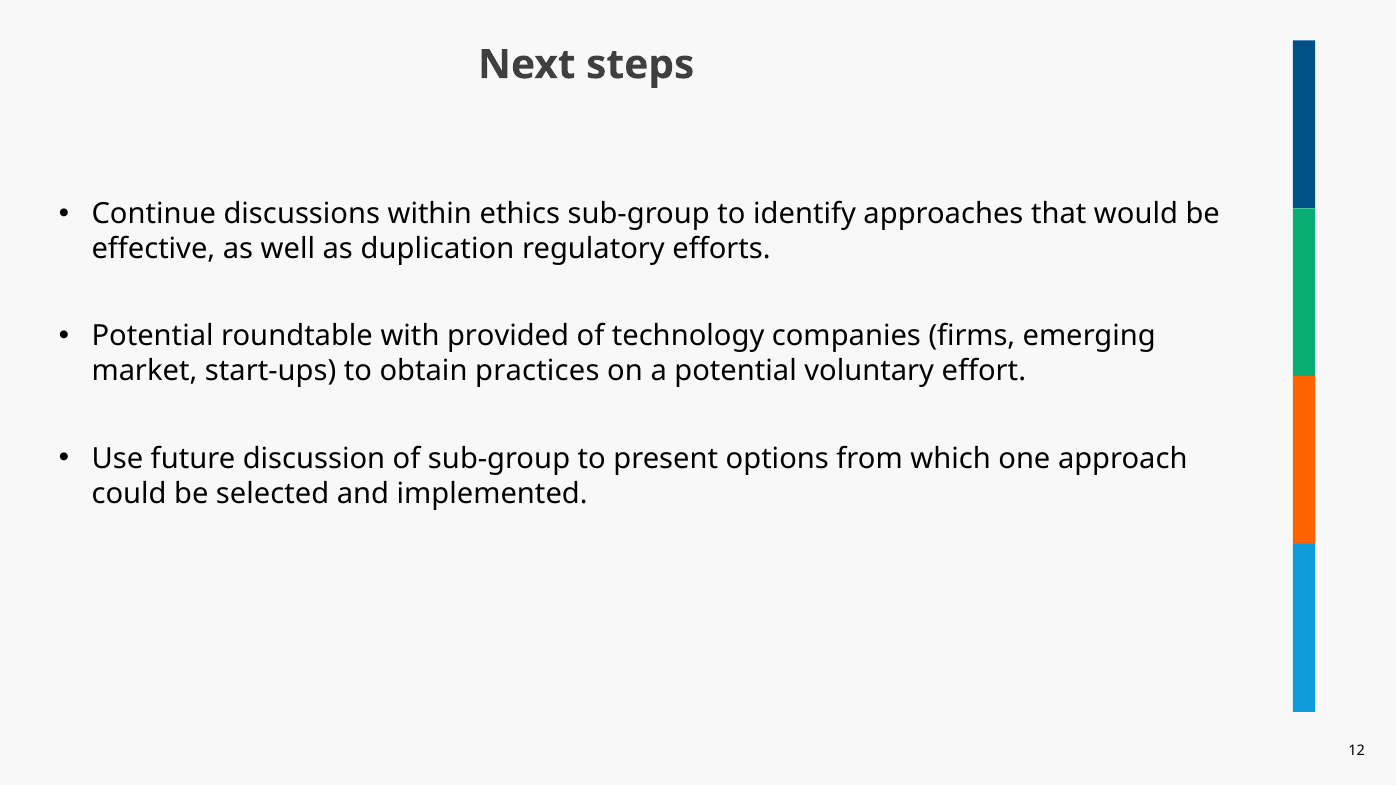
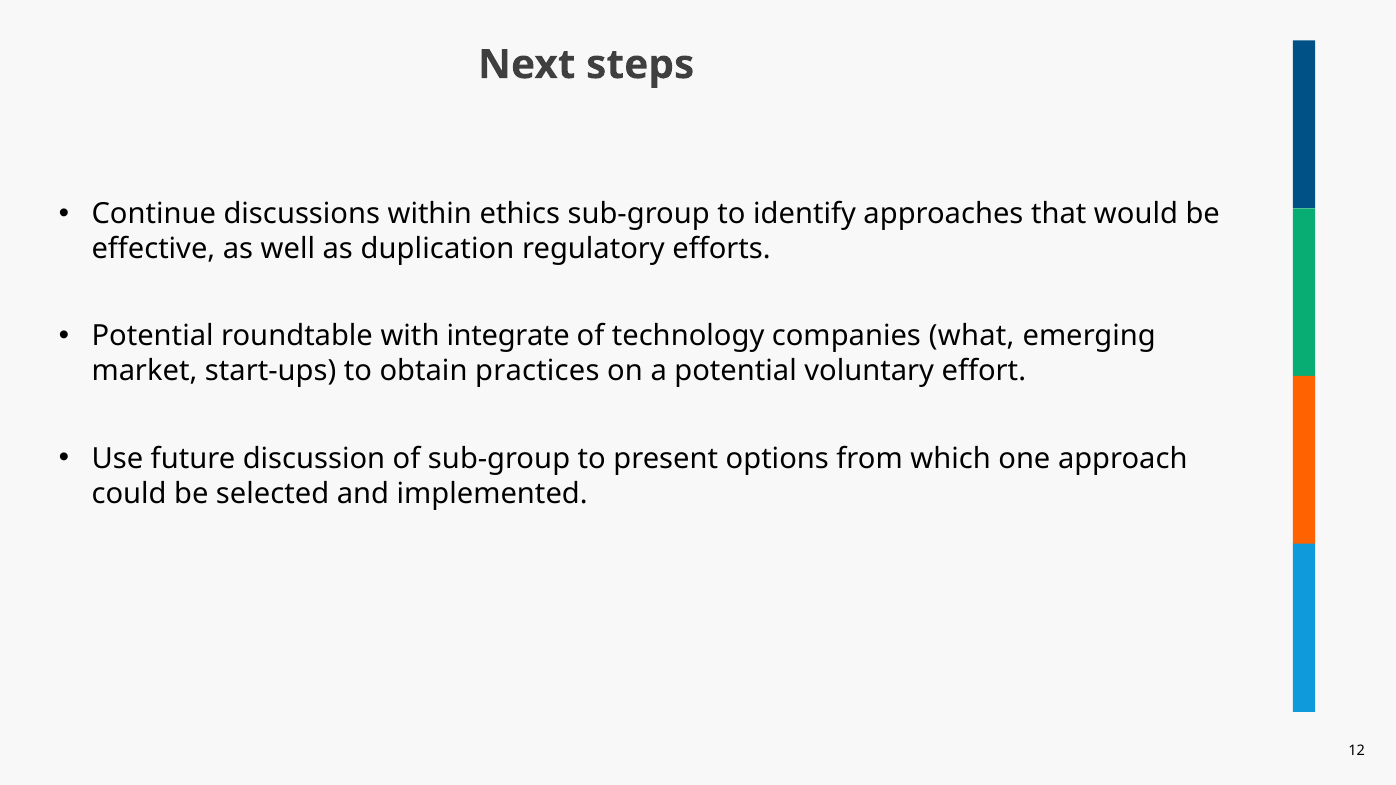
provided: provided -> integrate (508, 336)
firms: firms -> what (972, 336)
